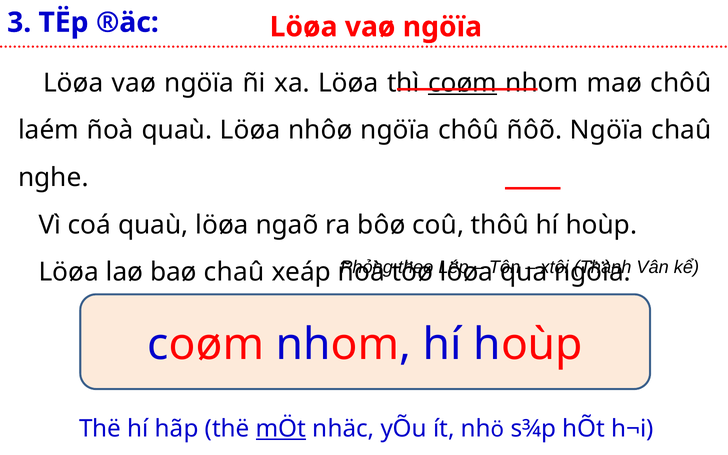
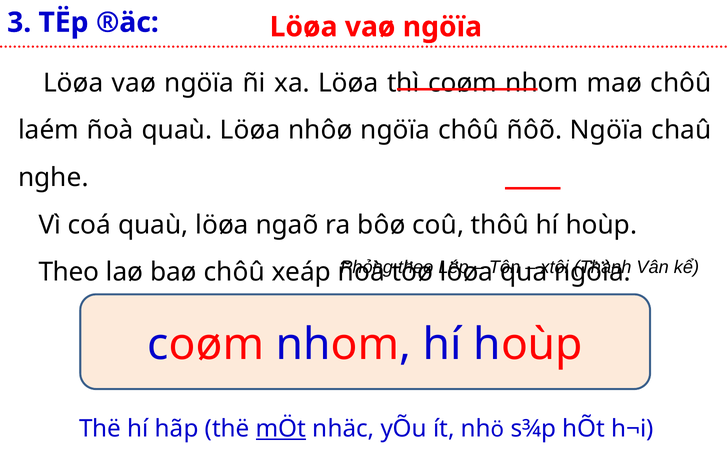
coøm underline: present -> none (462, 83)
Löøa: Löøa -> Theo (69, 272)
baø chaû: chaû -> chôû (234, 272)
